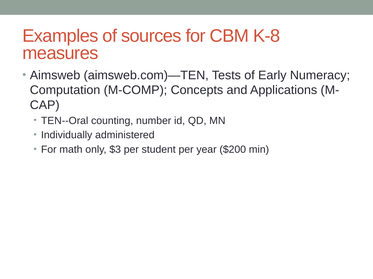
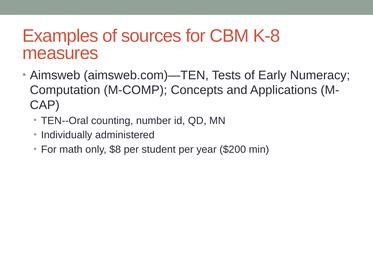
$3: $3 -> $8 (115, 150)
